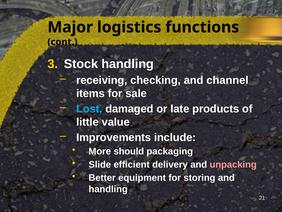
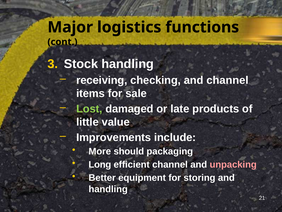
Lost colour: light blue -> light green (89, 109)
Slide: Slide -> Long (100, 164)
efficient delivery: delivery -> channel (170, 164)
